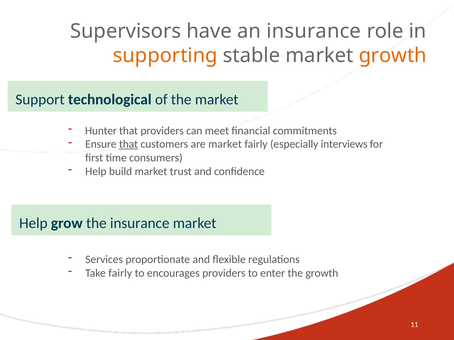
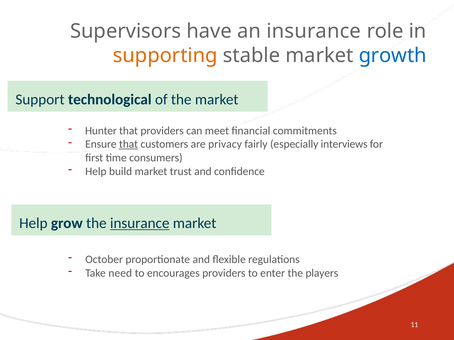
growth colour: orange -> blue (393, 56)
are market: market -> privacy (225, 144)
insurance underline: none -> present (140, 223)
Services: Services -> October (104, 260)
Take fairly: fairly -> need (120, 273)
the growth: growth -> players (322, 273)
